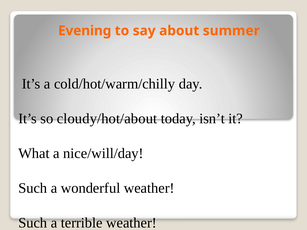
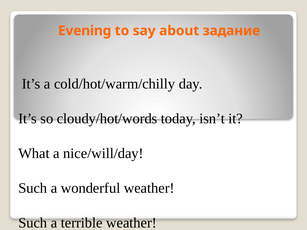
summer: summer -> задание (231, 31)
cloudy/hot/about: cloudy/hot/about -> cloudy/hot/words (107, 119)
